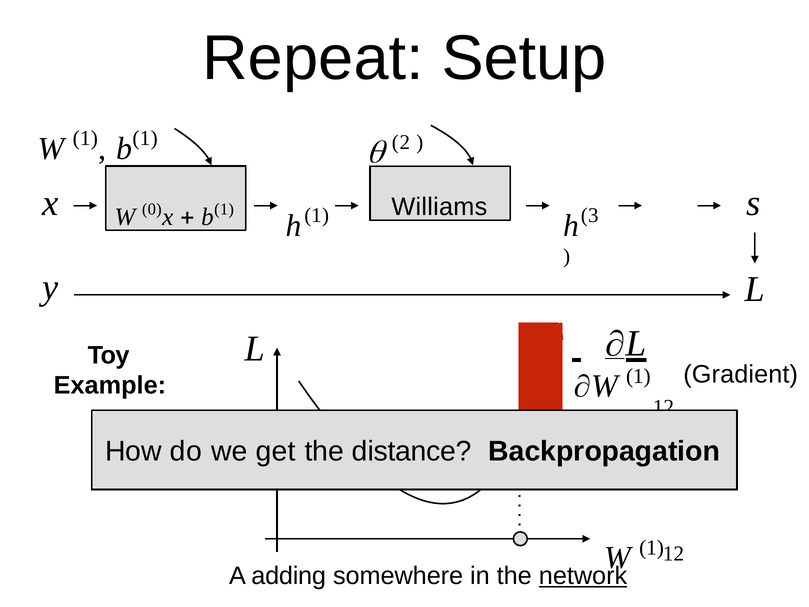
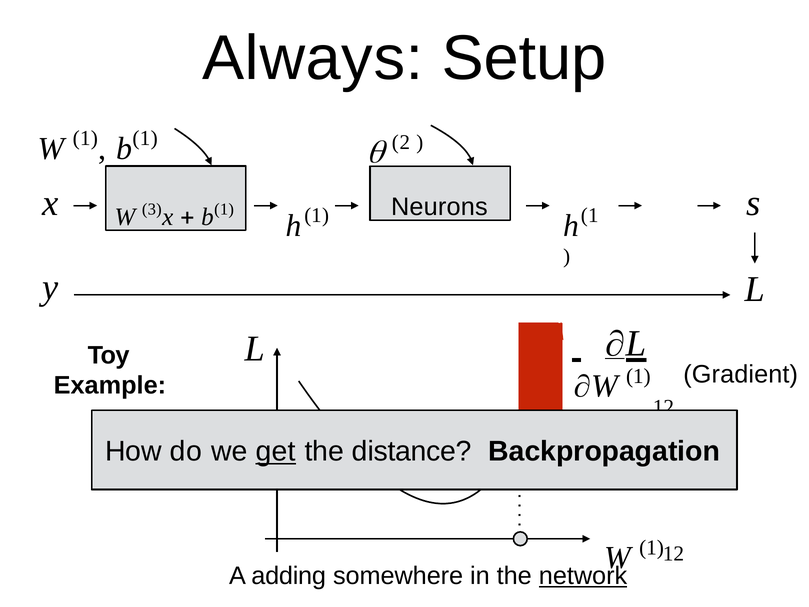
Repeat: Repeat -> Always (313, 58)
Williams: Williams -> Neurons (439, 207)
0: 0 -> 3 (152, 209)
3: 3 -> 1 (590, 215)
get underline: none -> present (276, 451)
